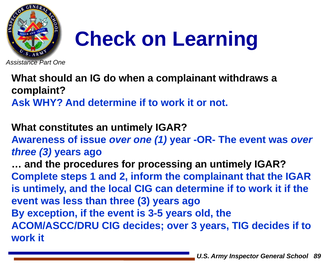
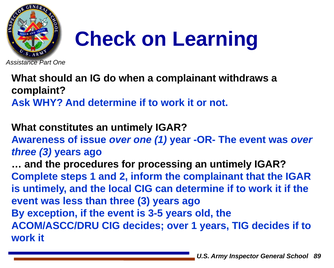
over 3: 3 -> 1 (194, 225)
